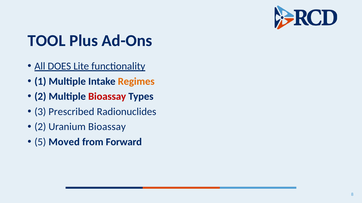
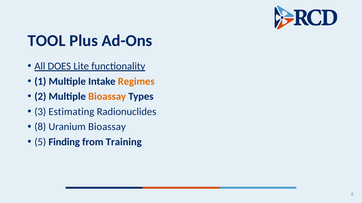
Bioassay colour: red -> orange (107, 97)
Prescribed: Prescribed -> Estimating (71, 112)
2: 2 -> 8 (40, 127)
Moved: Moved -> Finding (64, 142)
Forward: Forward -> Training (124, 142)
